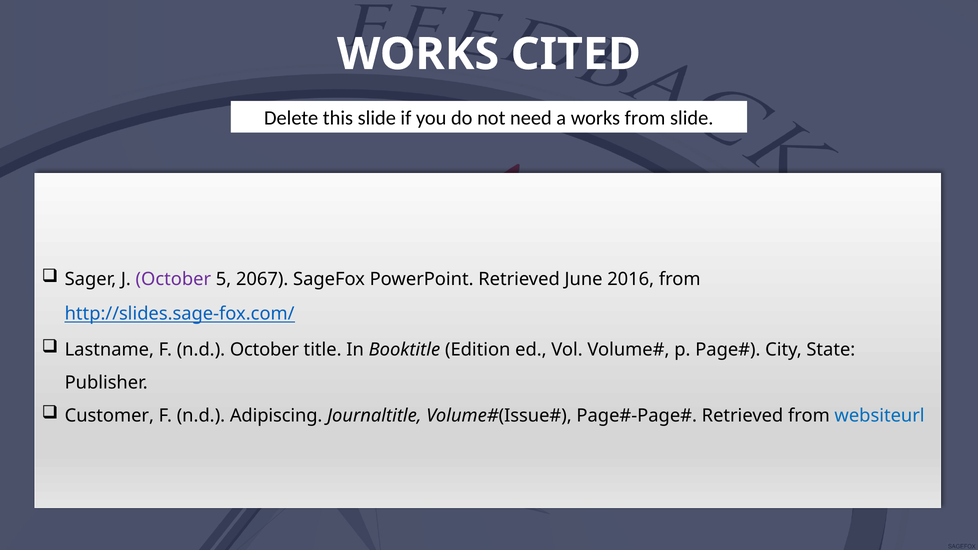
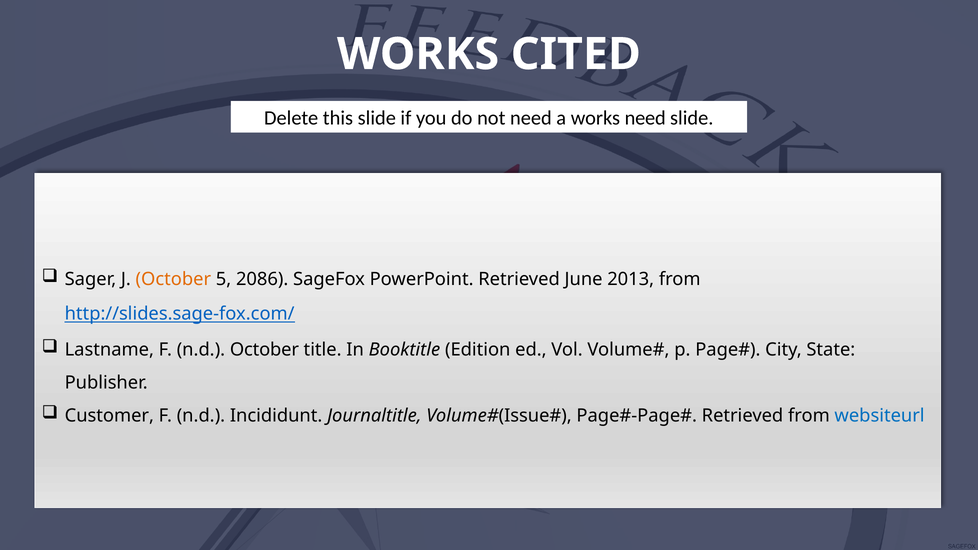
works from: from -> need (645, 118)
October colour: purple -> orange (173, 279)
2067: 2067 -> 2086 (262, 279)
2016: 2016 -> 2013 (631, 279)
Adipiscing: Adipiscing -> Incididunt (276, 416)
